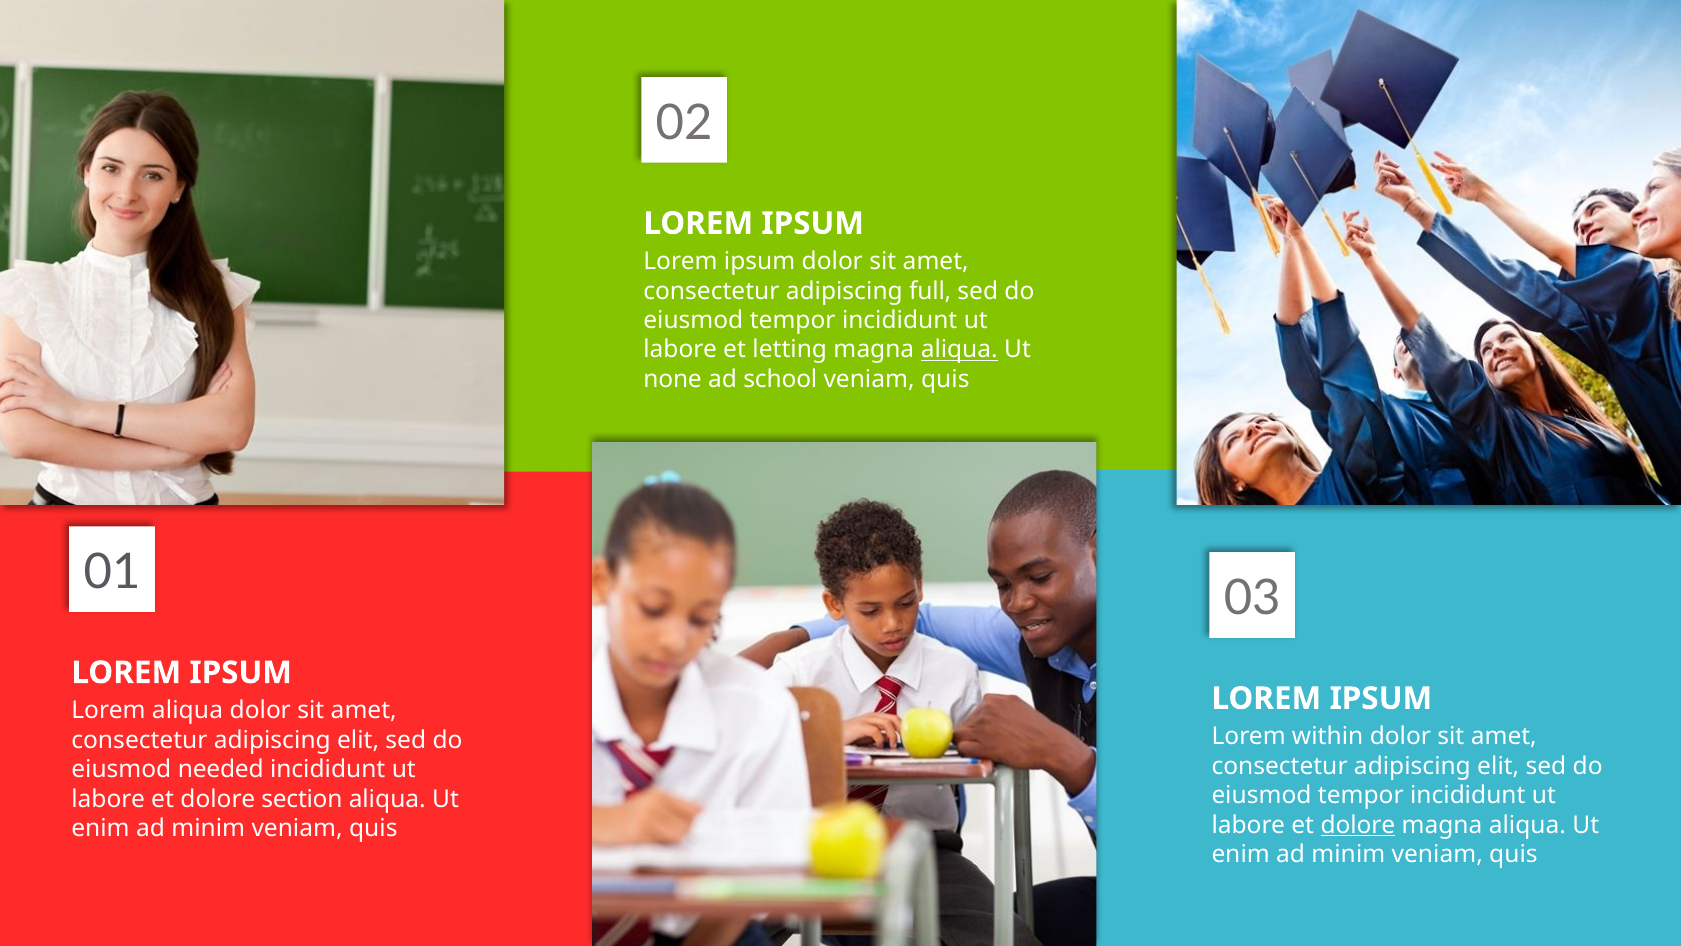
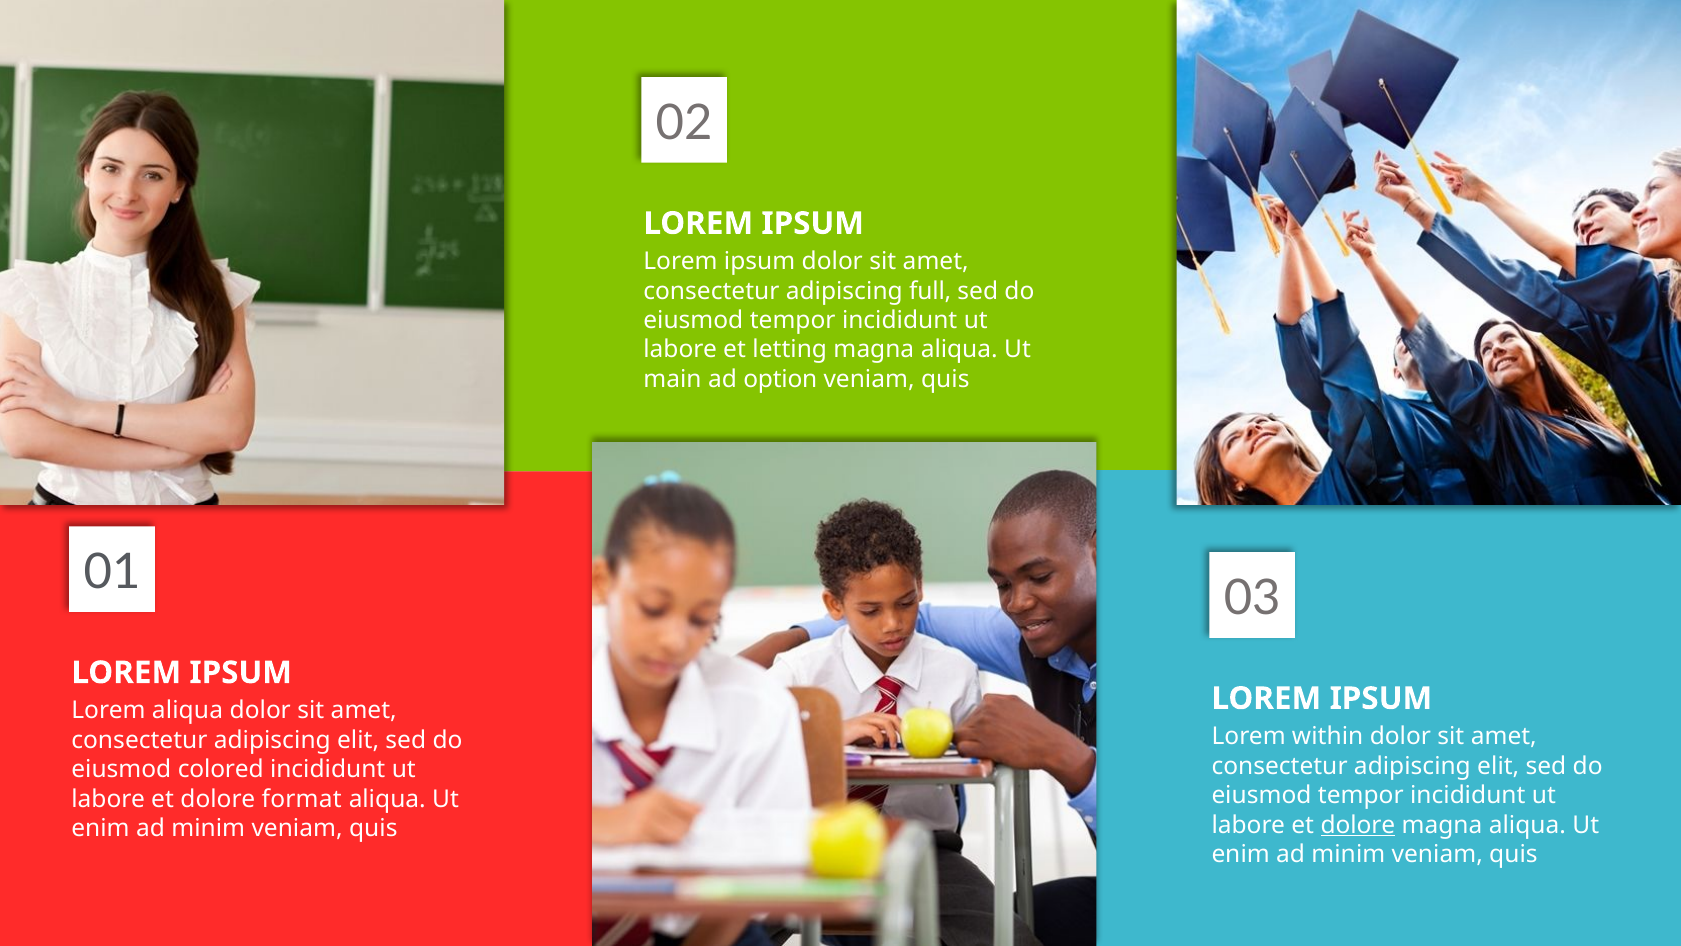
aliqua underline: present -> none (959, 350)
none: none -> main (673, 379)
school: school -> option (780, 379)
needed: needed -> colored (221, 769)
section: section -> format (302, 799)
